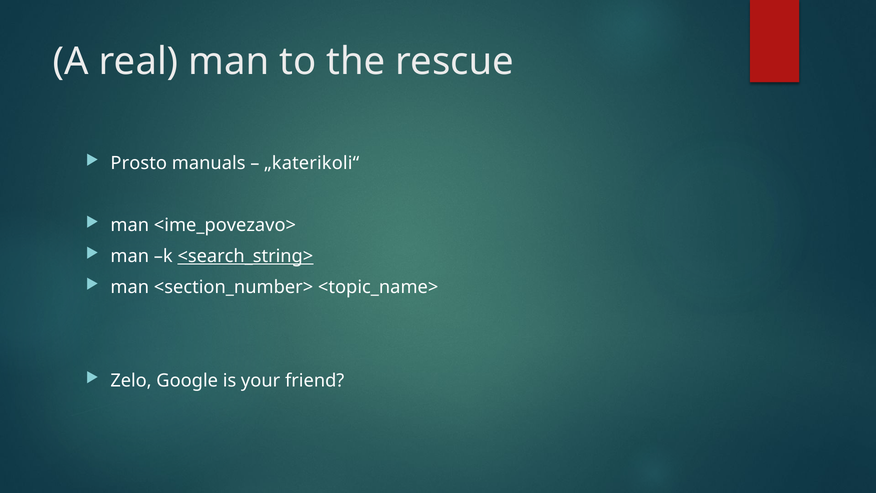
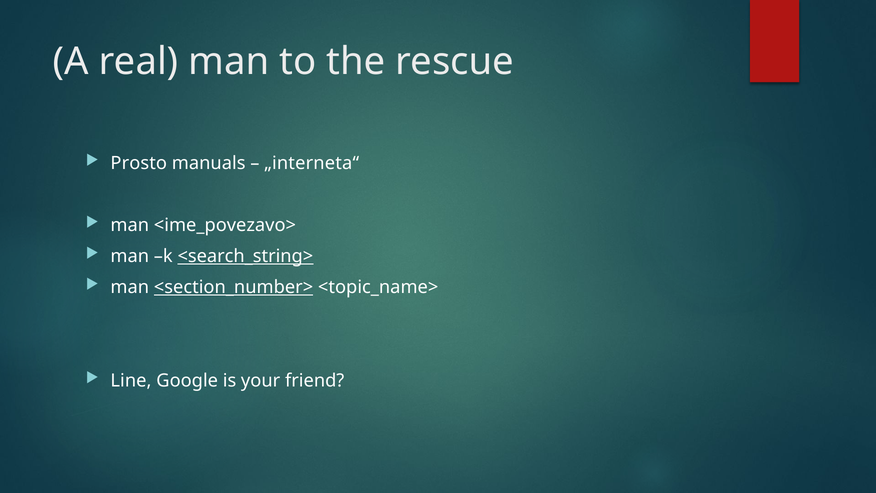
„katerikoli“: „katerikoli“ -> „interneta“ (312, 163)
<section_number> underline: none -> present (234, 287)
Zelo: Zelo -> Line (131, 380)
